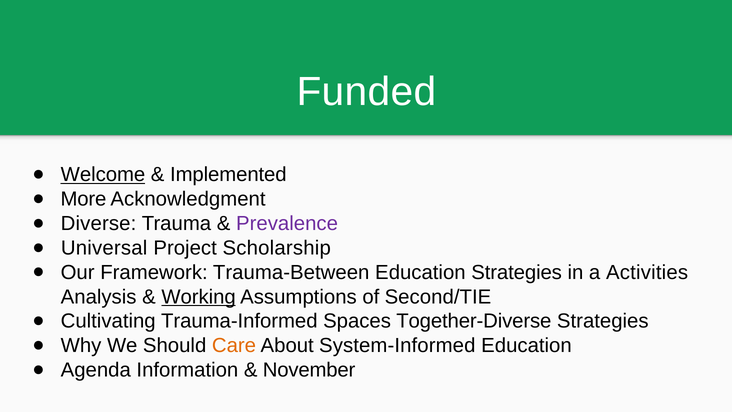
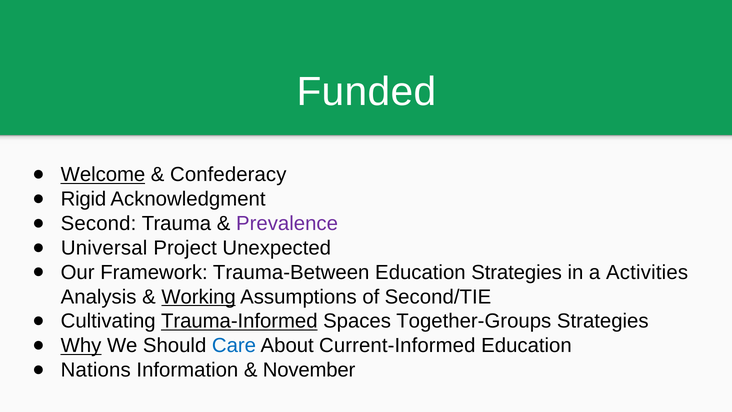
Implemented: Implemented -> Confederacy (228, 175)
More: More -> Rigid (83, 199)
Diverse: Diverse -> Second (99, 223)
Scholarship: Scholarship -> Unexpected (277, 248)
Trauma-Informed underline: none -> present (239, 321)
Together-Diverse: Together-Diverse -> Together-Groups (474, 321)
Why underline: none -> present (81, 345)
Care colour: orange -> blue (234, 345)
System-Informed: System-Informed -> Current-Informed (397, 345)
Agenda: Agenda -> Nations (96, 370)
